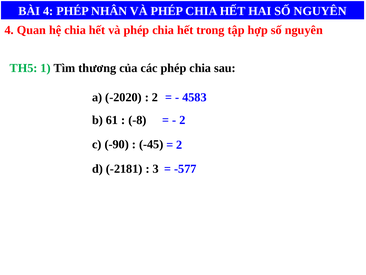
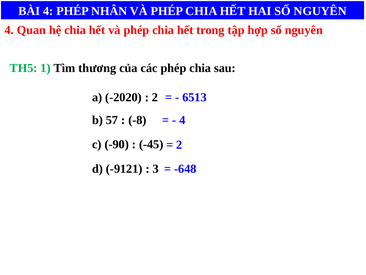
4583: 4583 -> 6513 (194, 97)
61: 61 -> 57 (112, 120)
2: 2 -> 4 (182, 120)
-2181: -2181 -> -9121 (124, 169)
-577: -577 -> -648 (185, 169)
